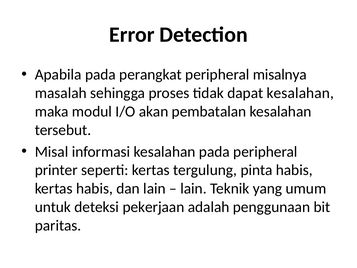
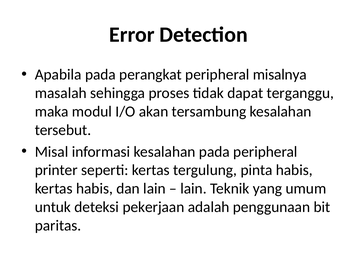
dapat kesalahan: kesalahan -> terganggu (300, 93)
pembatalan: pembatalan -> tersambung (209, 111)
